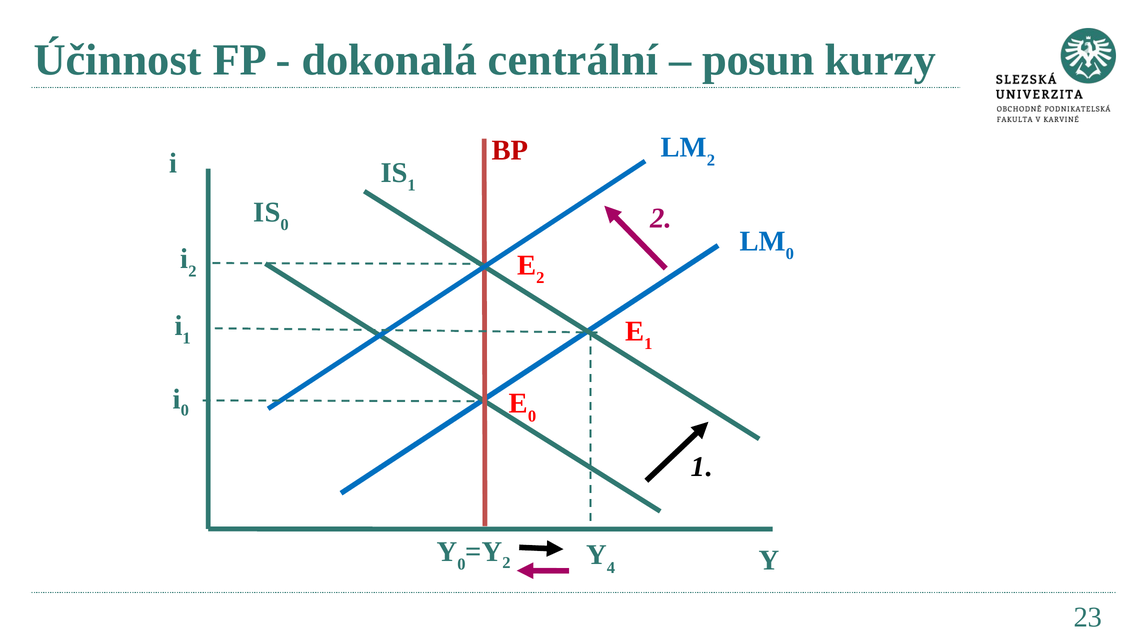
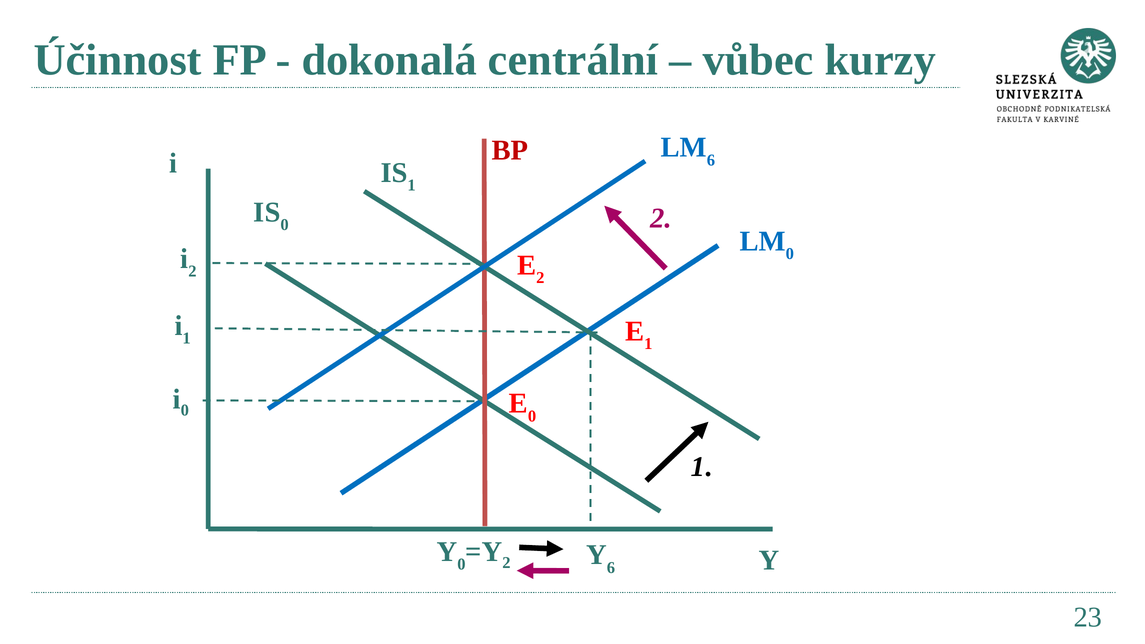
posun: posun -> vůbec (758, 60)
2: 2 -> 6 (711, 160)
Y 4: 4 -> 6 (611, 568)
